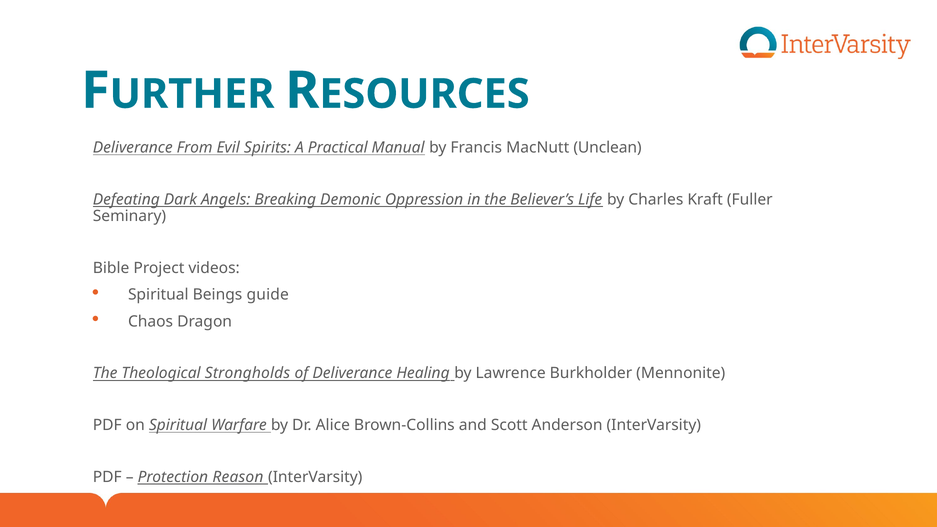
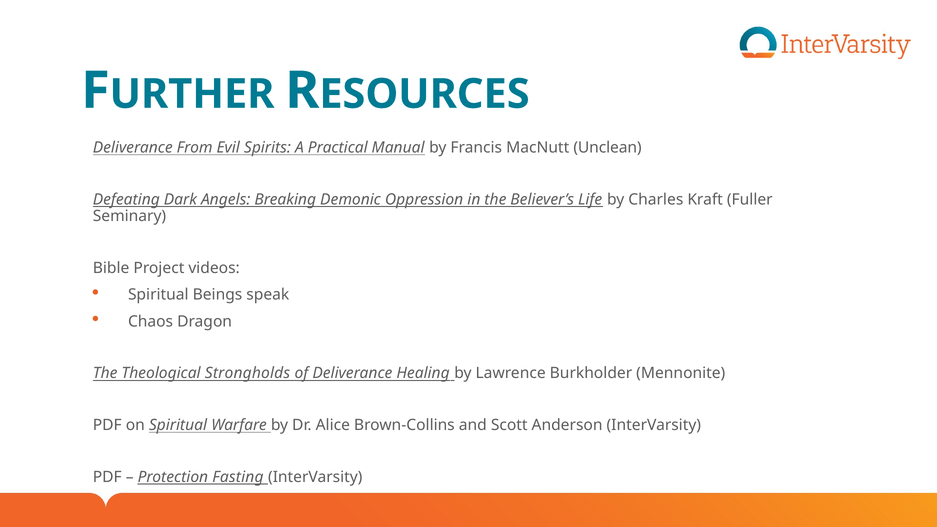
guide: guide -> speak (268, 295)
Reason: Reason -> Fasting (238, 477)
